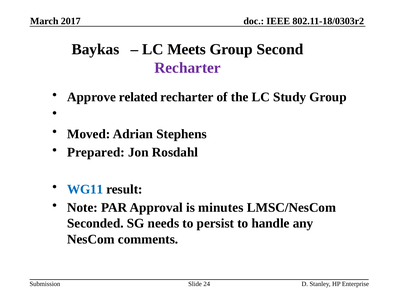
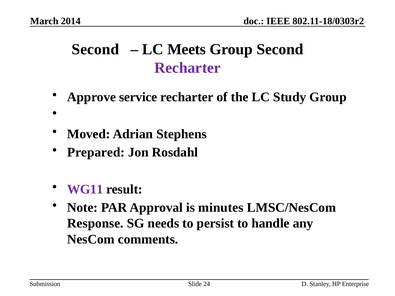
2017: 2017 -> 2014 (71, 21)
Baykas: Baykas -> Second (95, 49)
related: related -> service (138, 97)
WG11 colour: blue -> purple (85, 189)
Seconded: Seconded -> Response (95, 224)
